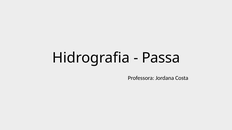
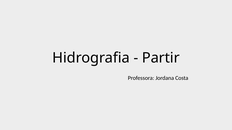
Passa: Passa -> Partir (161, 58)
